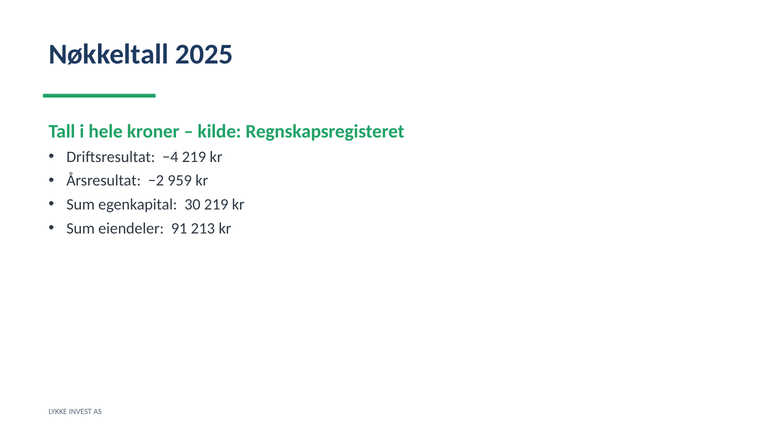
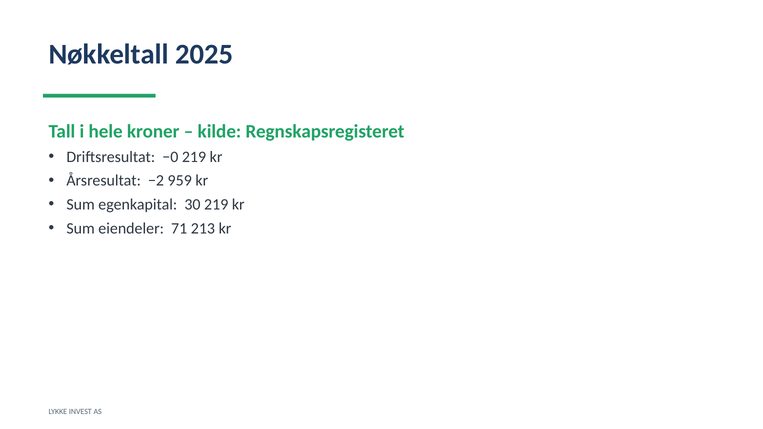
−4: −4 -> −0 (170, 157)
91: 91 -> 71 (179, 228)
